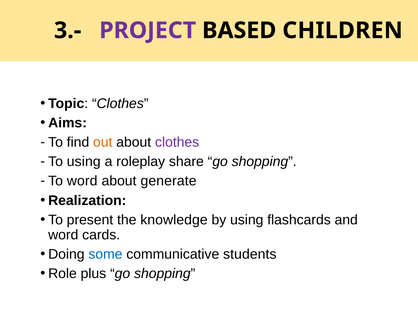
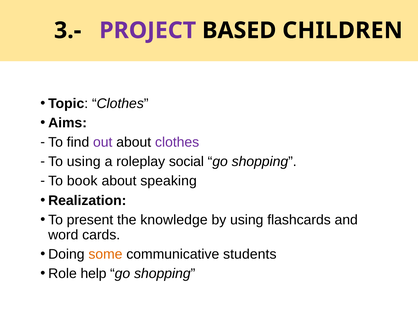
out colour: orange -> purple (103, 143)
share: share -> social (186, 162)
To word: word -> book (82, 181)
generate: generate -> speaking (169, 181)
some colour: blue -> orange (105, 255)
plus: plus -> help (94, 274)
